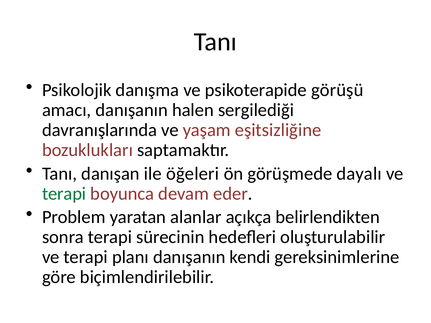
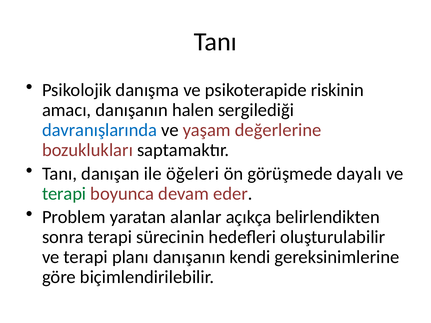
görüşü: görüşü -> riskinin (337, 90)
davranışlarında colour: black -> blue (100, 130)
eşitsizliğine: eşitsizliğine -> değerlerine (278, 130)
